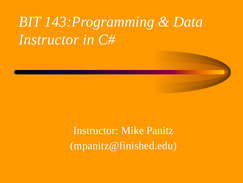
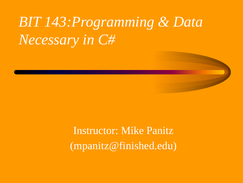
Instructor: Instructor -> Necessary (49, 40)
